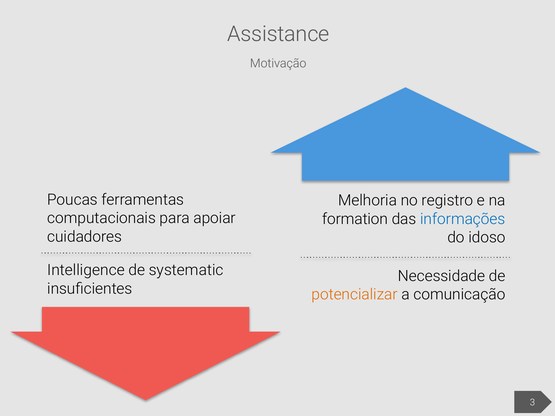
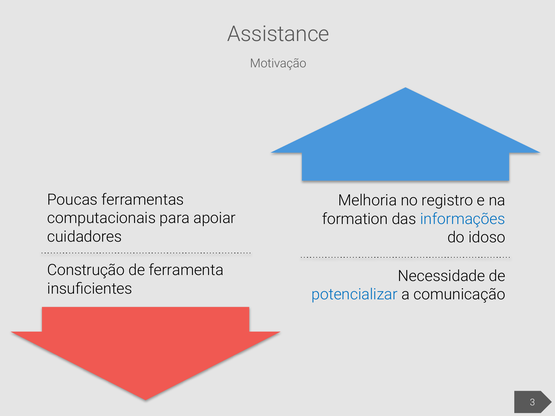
Intelligence: Intelligence -> Construção (86, 270)
systematic: systematic -> ferramenta (186, 270)
potencializar colour: orange -> blue (355, 295)
